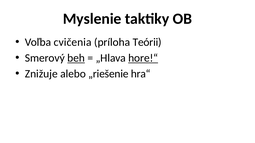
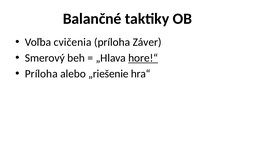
Myslenie: Myslenie -> Balančné (92, 19)
Teórii: Teórii -> Záver (147, 42)
beh underline: present -> none (76, 58)
Znižuje: Znižuje -> Príloha (41, 74)
